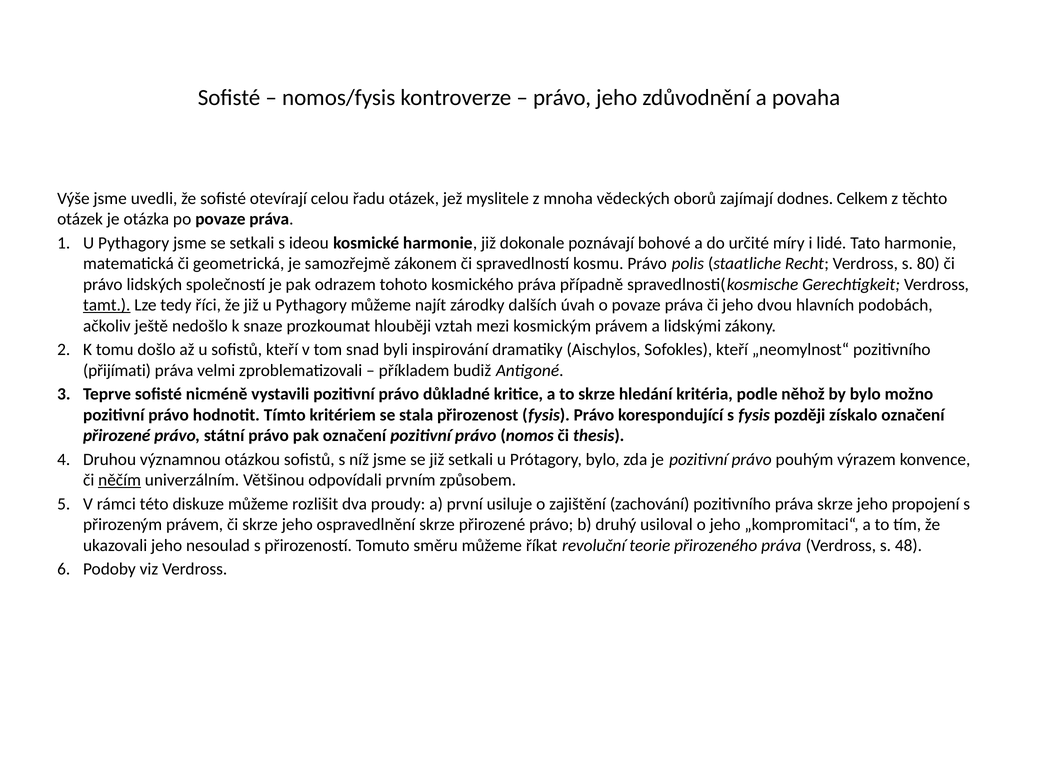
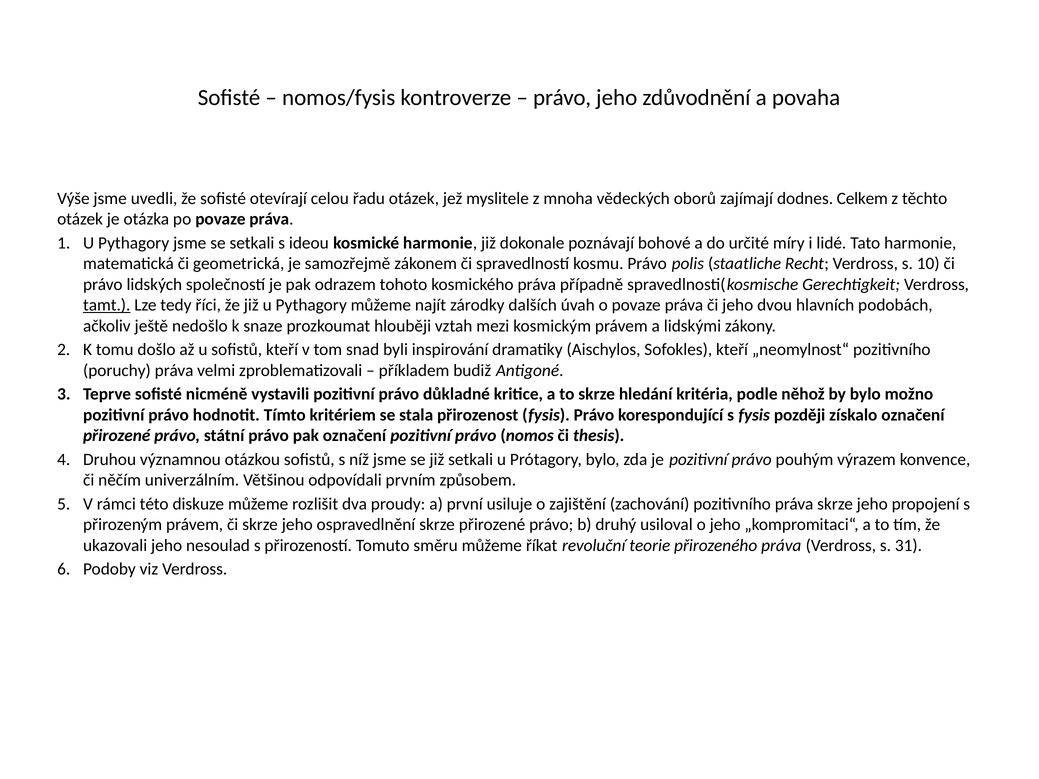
80: 80 -> 10 (928, 264)
přijímati: přijímati -> poruchy (117, 371)
něčím underline: present -> none (120, 480)
48: 48 -> 31 (909, 546)
